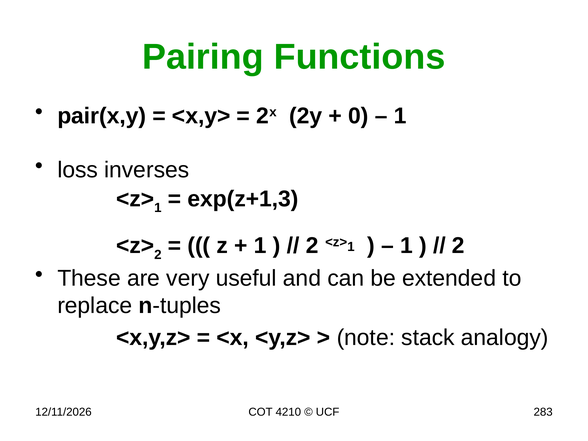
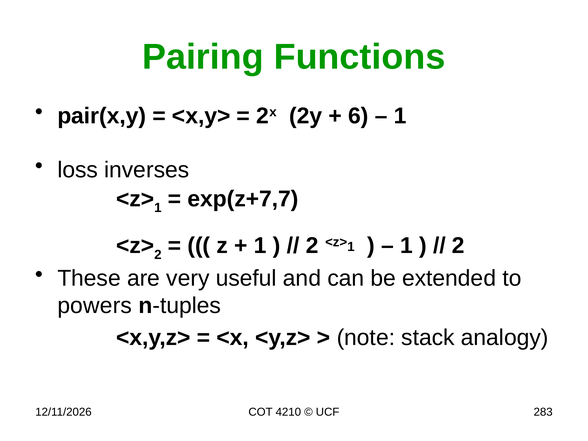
0: 0 -> 6 (358, 116)
exp(z+1,3: exp(z+1,3 -> exp(z+7,7 (243, 199)
replace: replace -> powers (95, 306)
